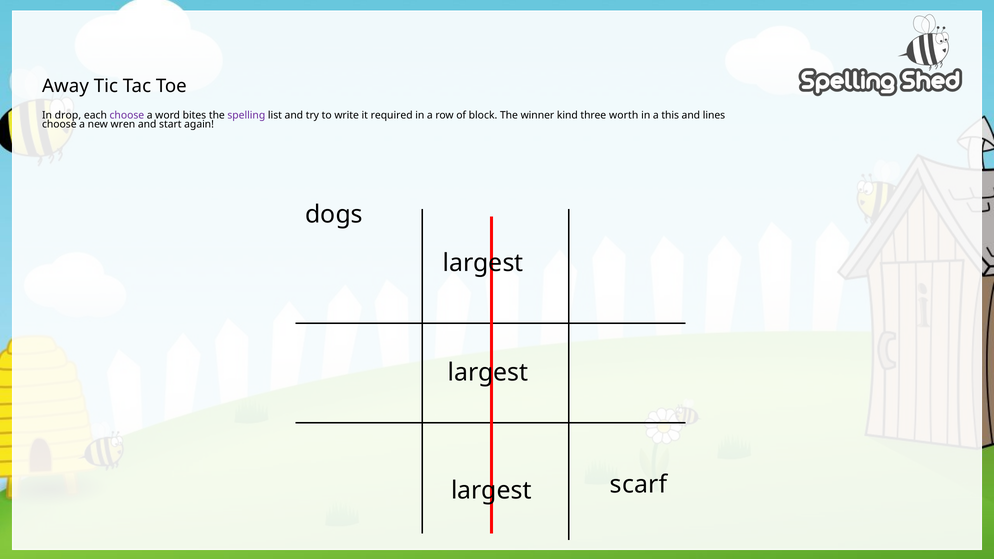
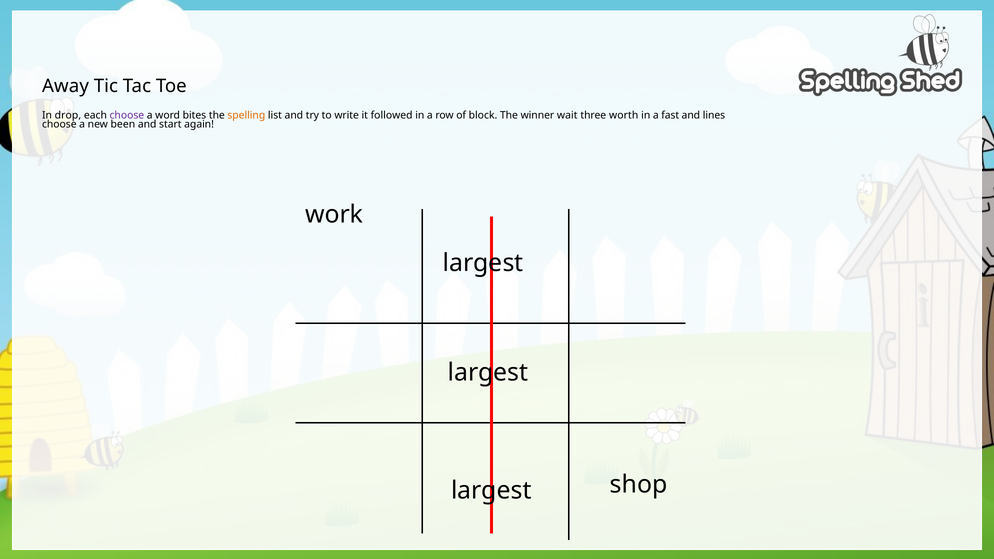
spelling colour: purple -> orange (246, 115)
required: required -> followed (392, 115)
kind: kind -> wait (567, 115)
this: this -> fast (670, 115)
wren: wren -> been (123, 124)
dogs: dogs -> work (334, 214)
scarf: scarf -> shop (639, 485)
